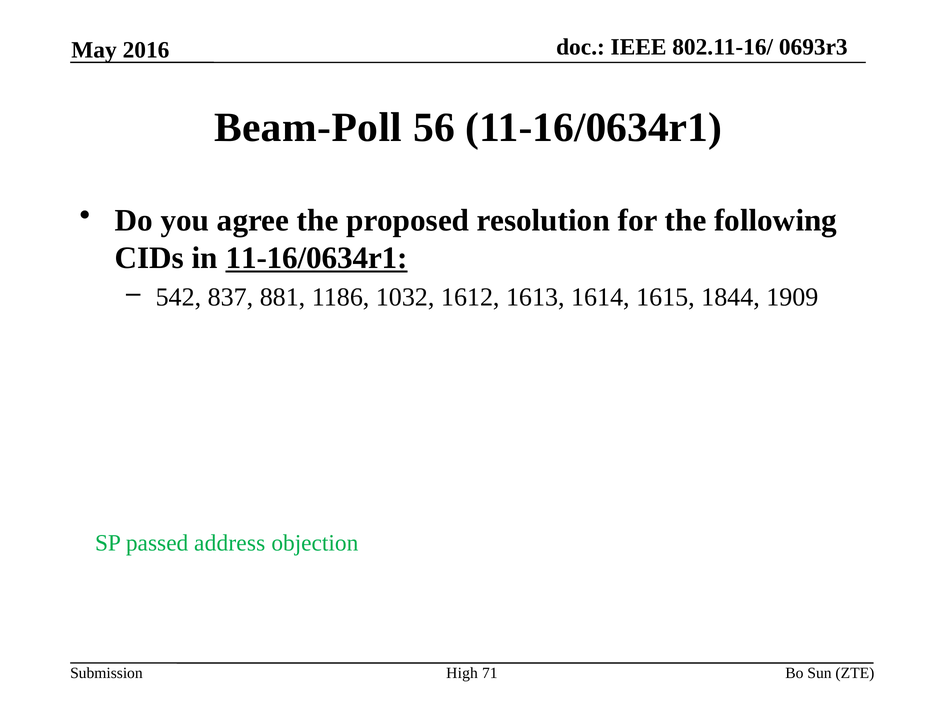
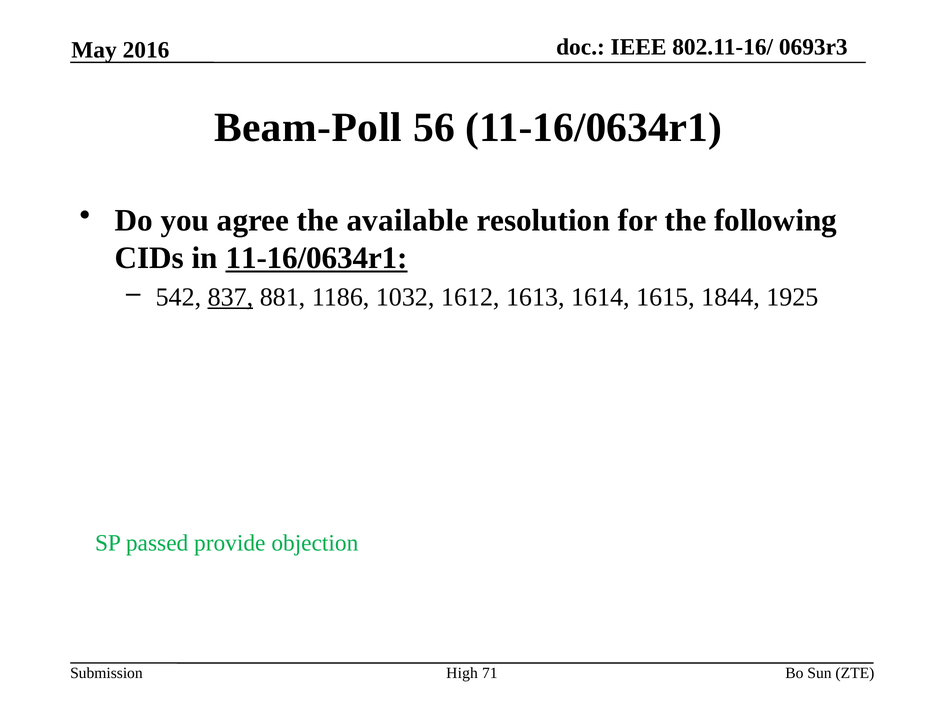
proposed: proposed -> available (408, 221)
837 underline: none -> present (230, 297)
1909: 1909 -> 1925 (792, 297)
address: address -> provide (230, 543)
